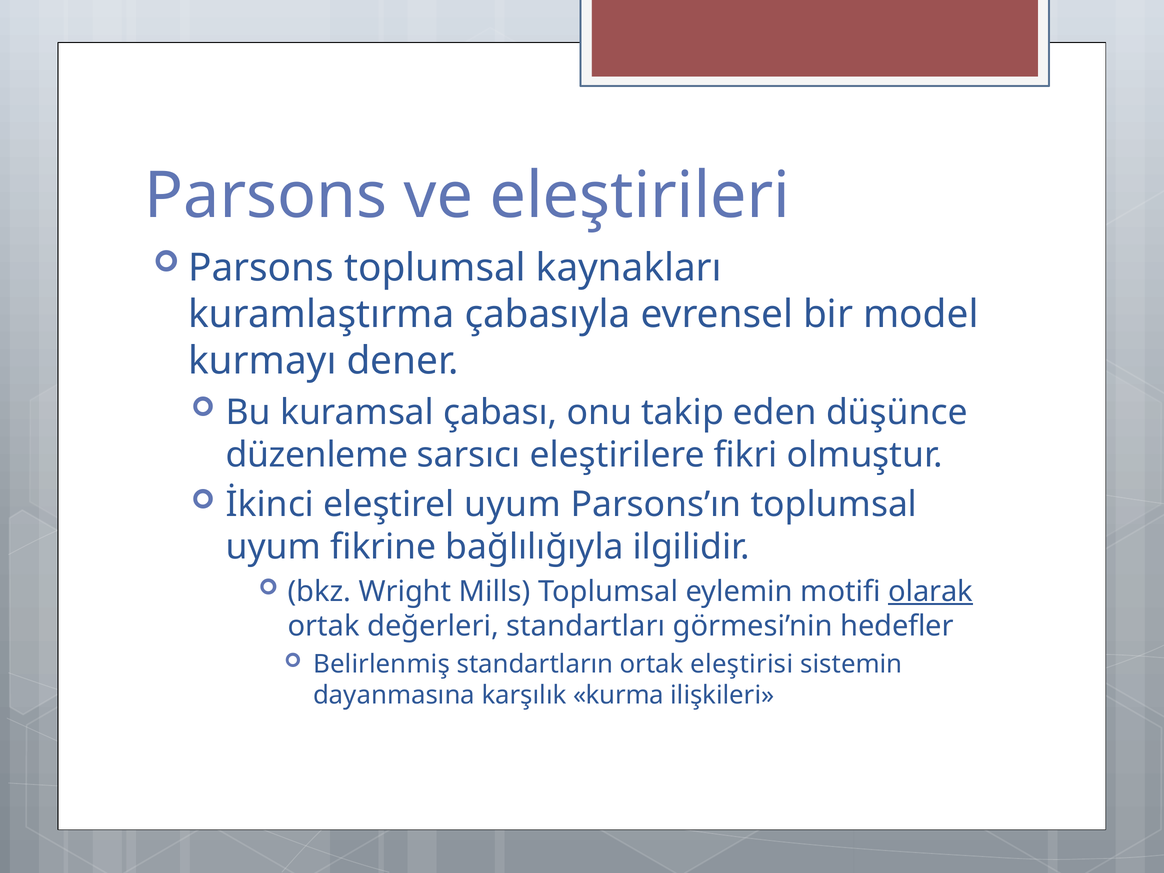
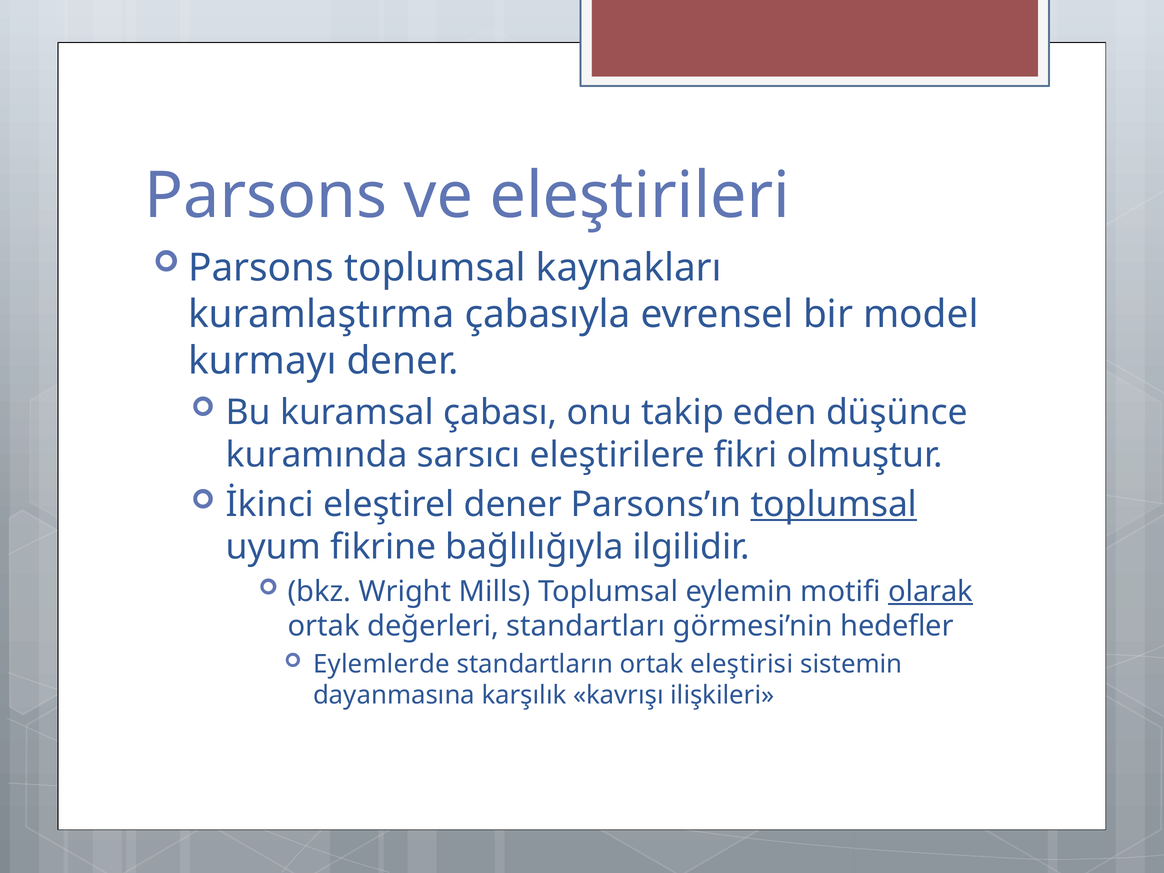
düzenleme: düzenleme -> kuramında (317, 455)
eleştirel uyum: uyum -> dener (513, 505)
toplumsal underline: none -> present (834, 505)
Belirlenmiş: Belirlenmiş -> Eylemlerde (382, 664)
kurma: kurma -> kavrışı (618, 695)
